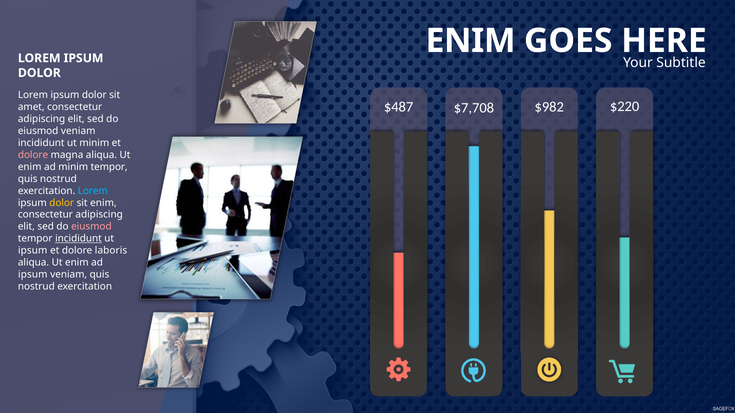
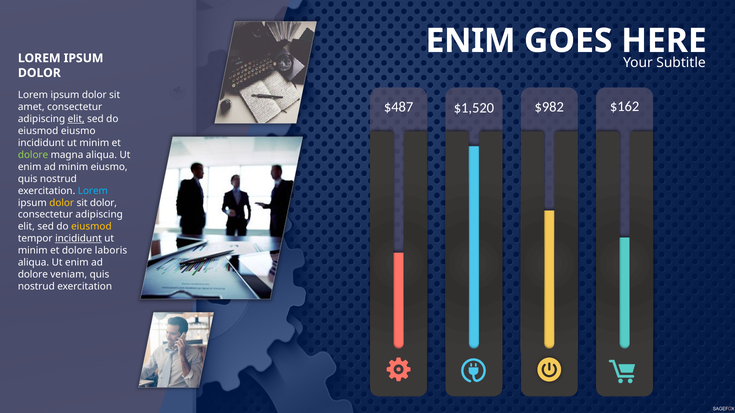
$7,708: $7,708 -> $1,520 (474, 108)
$220: $220 -> $162 (625, 107)
elit underline: none -> present (76, 119)
eiusmod veniam: veniam -> eiusmo (78, 131)
dolore colour: pink -> light green (33, 155)
minim tempor: tempor -> eiusmo (109, 167)
sit enim: enim -> dolor (104, 203)
eiusmod colour: pink -> yellow (91, 227)
ipsum: ipsum -> minim (33, 251)
ipsum: ipsum -> dolore (33, 275)
